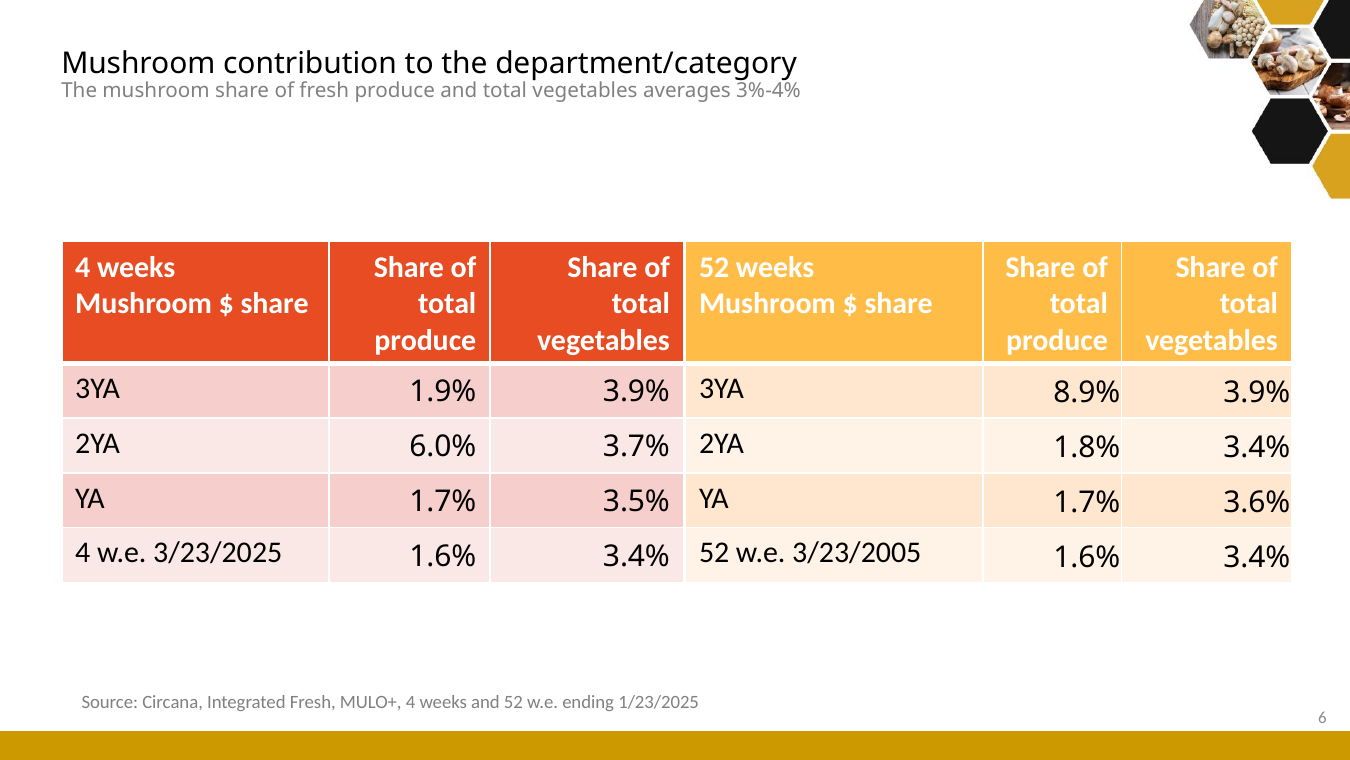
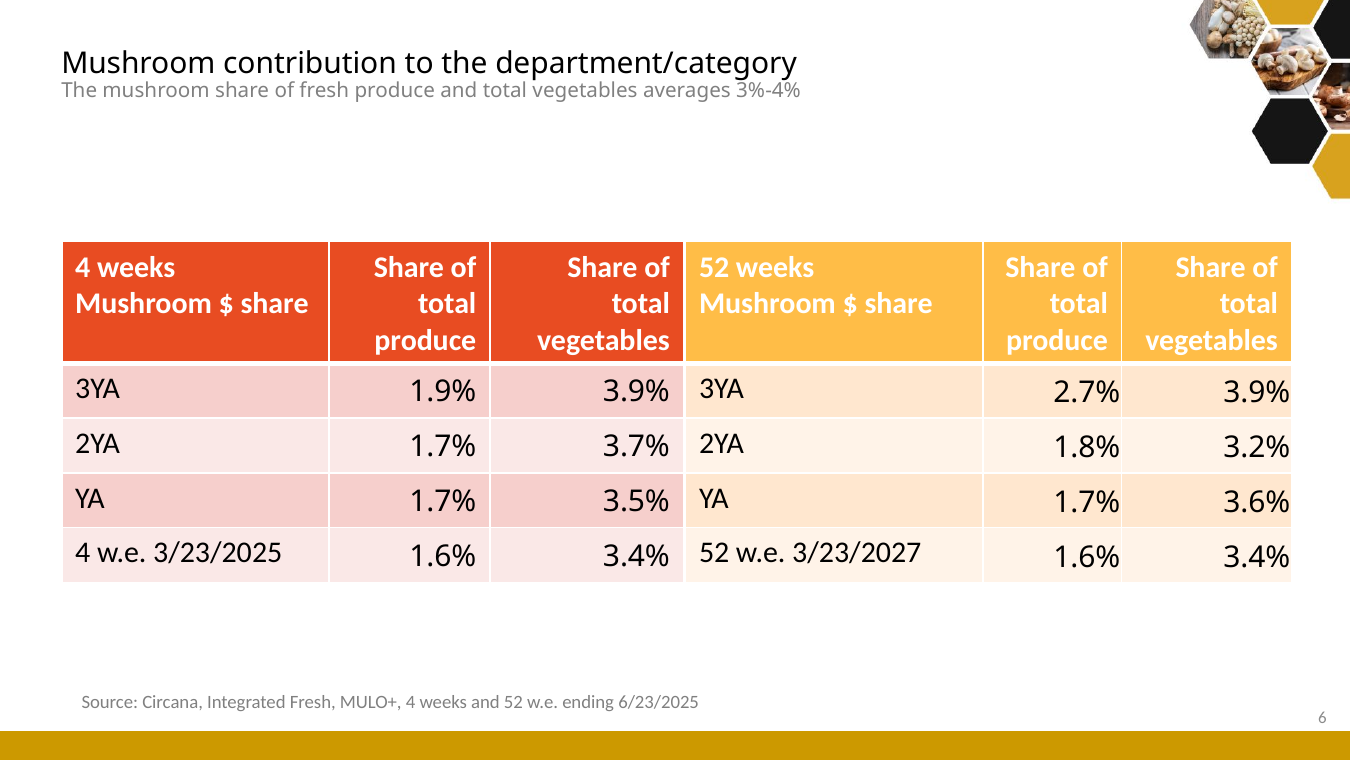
8.9%: 8.9% -> 2.7% (1087, 393)
2YA 6.0%: 6.0% -> 1.7% (443, 447)
1.8% 3.4%: 3.4% -> 3.2% (1257, 447)
3/23/2005: 3/23/2005 -> 3/23/2027 (857, 553)
1/23/2025: 1/23/2025 -> 6/23/2025 (659, 701)
